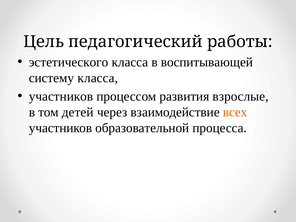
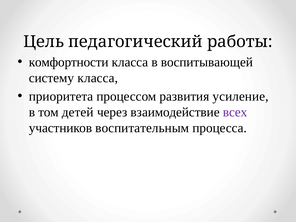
эстетического: эстетического -> комфортности (69, 62)
участников: участников -> приоритета (61, 96)
взрослые: взрослые -> усиление (241, 96)
всех colour: orange -> purple (235, 112)
образовательной: образовательной -> воспитательным (142, 128)
